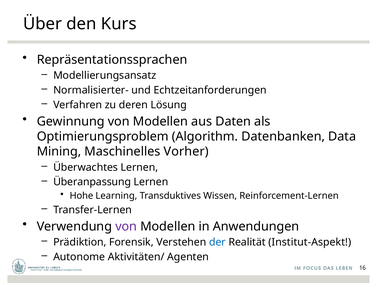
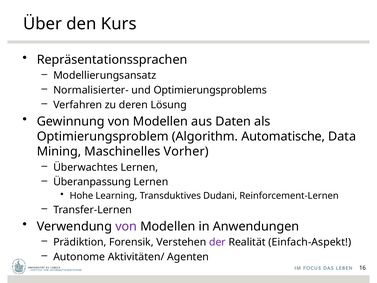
Echtzeitanforderungen: Echtzeitanforderungen -> Optimierungsproblems (210, 90)
Datenbanken: Datenbanken -> Automatische (283, 136)
Wissen: Wissen -> Dudani (220, 196)
der colour: blue -> purple (217, 242)
Institut-Aspekt: Institut-Aspekt -> Einfach-Aspekt (310, 242)
